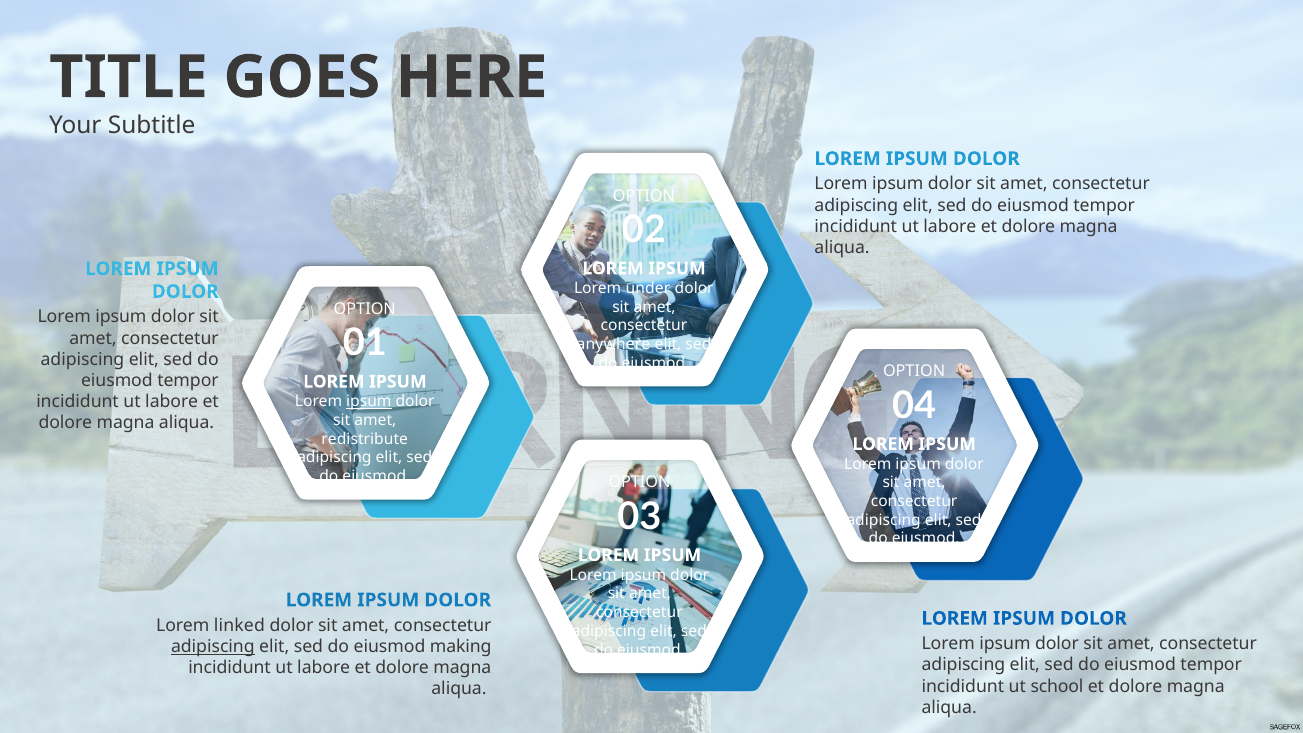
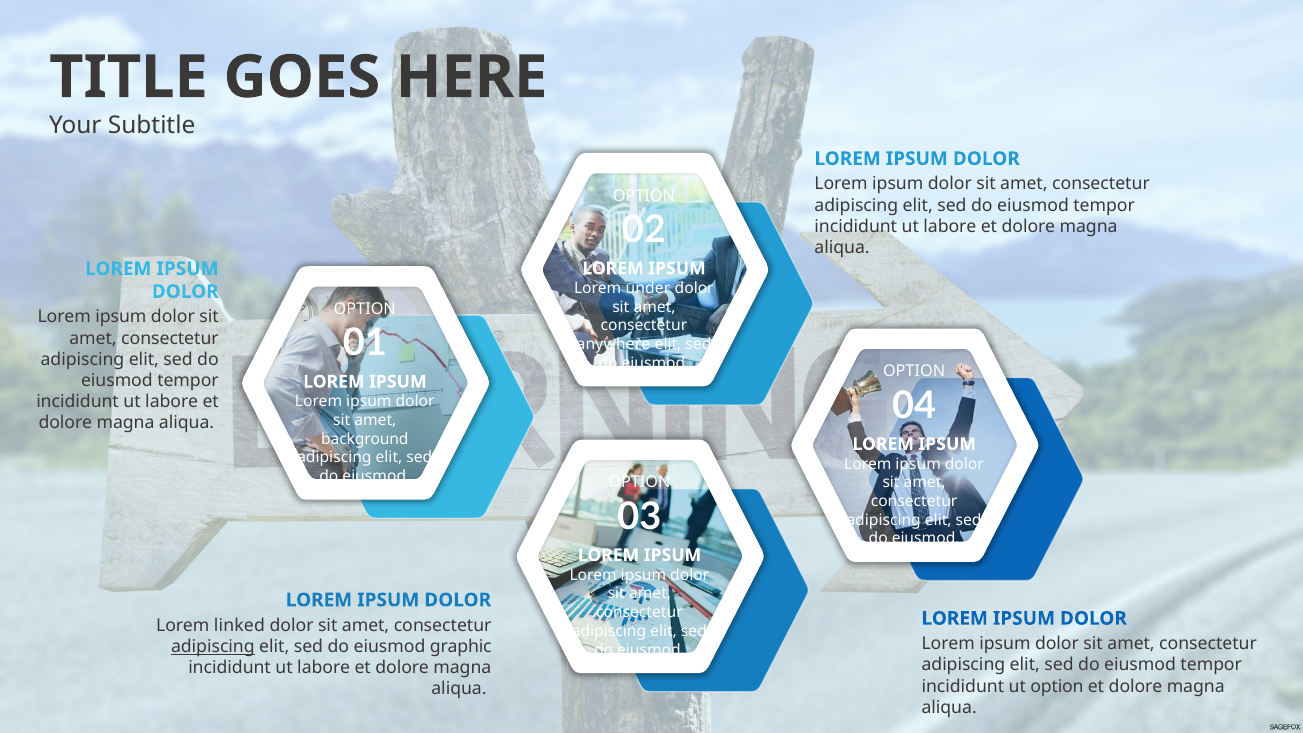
ipsum underline: present -> none (369, 401)
redistribute: redistribute -> background (365, 439)
making: making -> graphic (461, 647)
ut school: school -> option (1057, 686)
